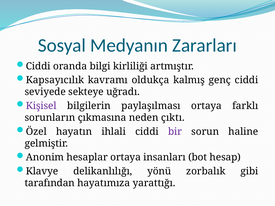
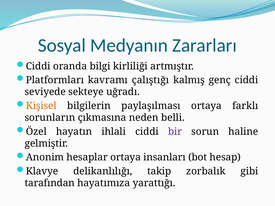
Kapsayıcılık: Kapsayıcılık -> Platformları (55, 80)
oldukça: oldukça -> çalıştığı (150, 80)
Kişisel colour: purple -> orange (41, 106)
çıktı: çıktı -> belli (173, 118)
yönü: yönü -> takip (159, 171)
